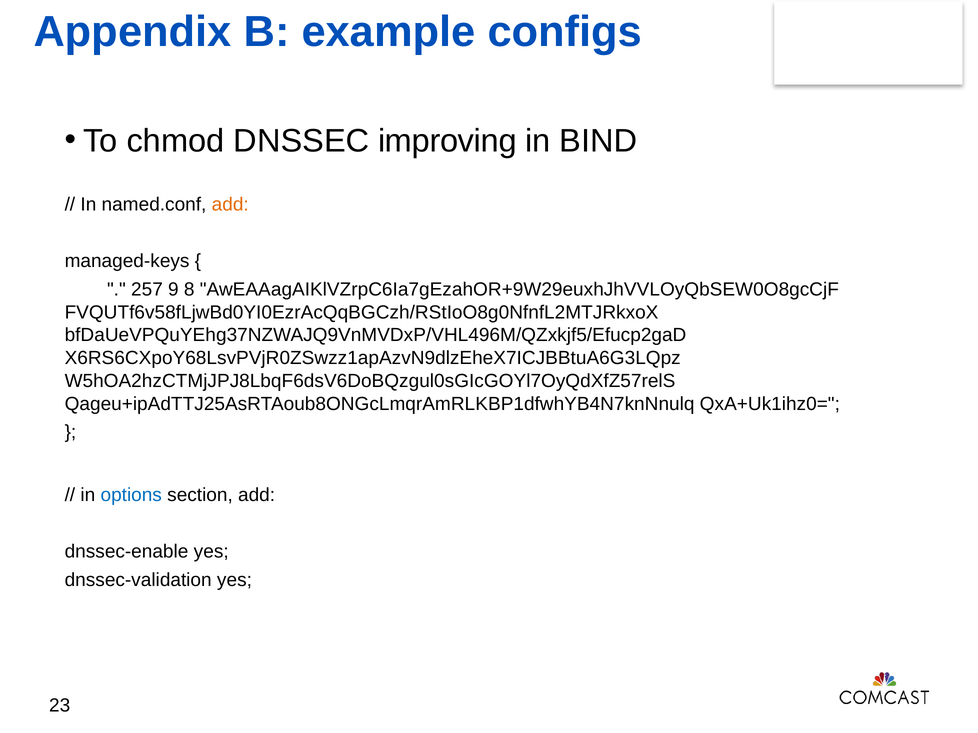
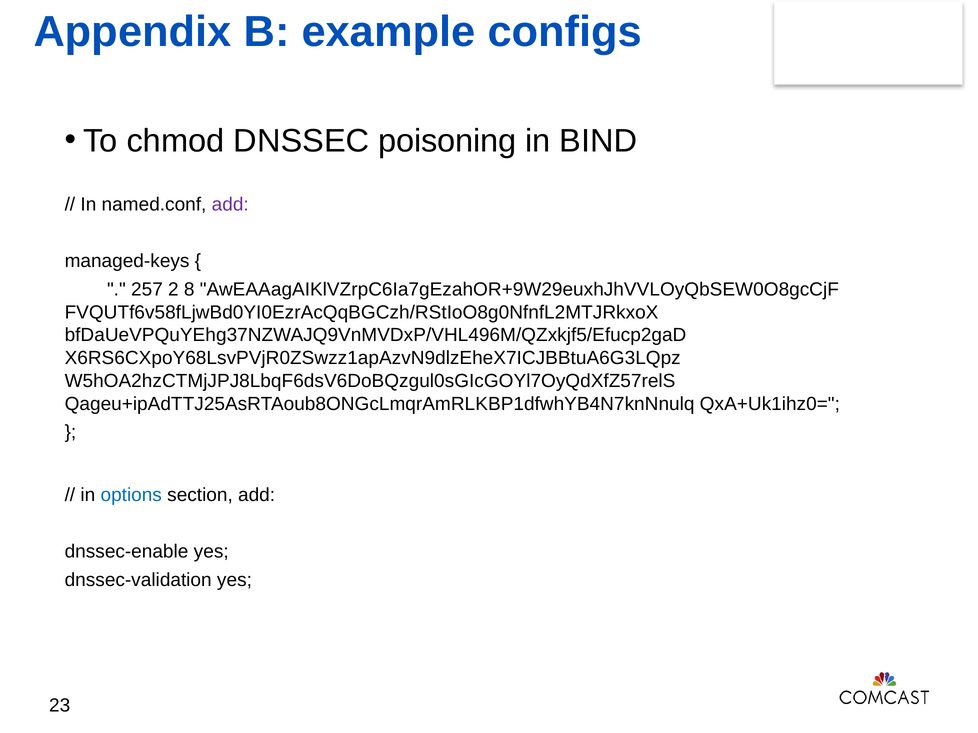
improving: improving -> poisoning (447, 141)
add colour: orange -> purple (230, 205)
9: 9 -> 2 (173, 290)
